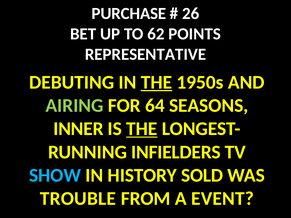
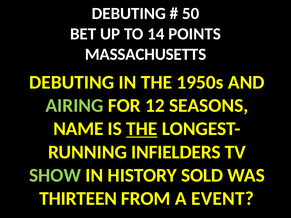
PURCHASE: PURCHASE -> DEBUTING (129, 14)
26: 26 -> 50 (191, 14)
62: 62 -> 14 (156, 34)
REPRESENTATIVE: REPRESENTATIVE -> MASSACHUSETTS (146, 54)
THE underline: present -> none (156, 82)
64: 64 -> 12 (155, 106)
INNER: INNER -> NAME (78, 129)
SHOW colour: light blue -> light green (55, 175)
TROUBLE: TROUBLE -> THIRTEEN (78, 199)
